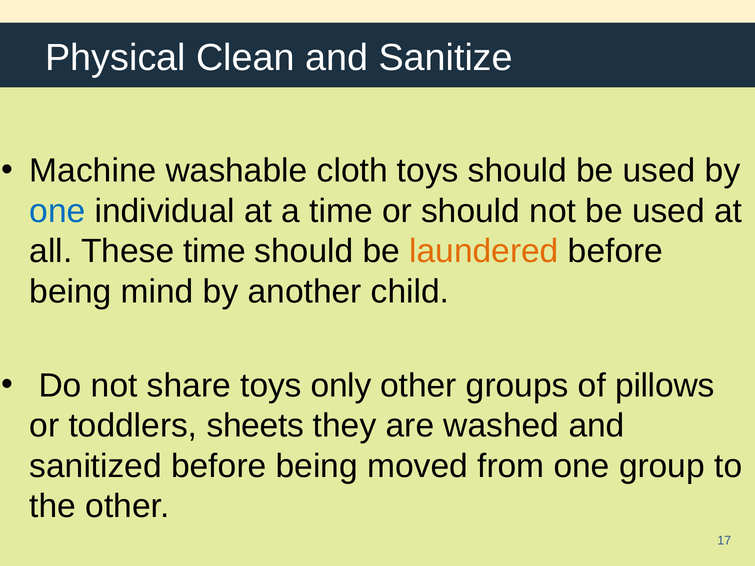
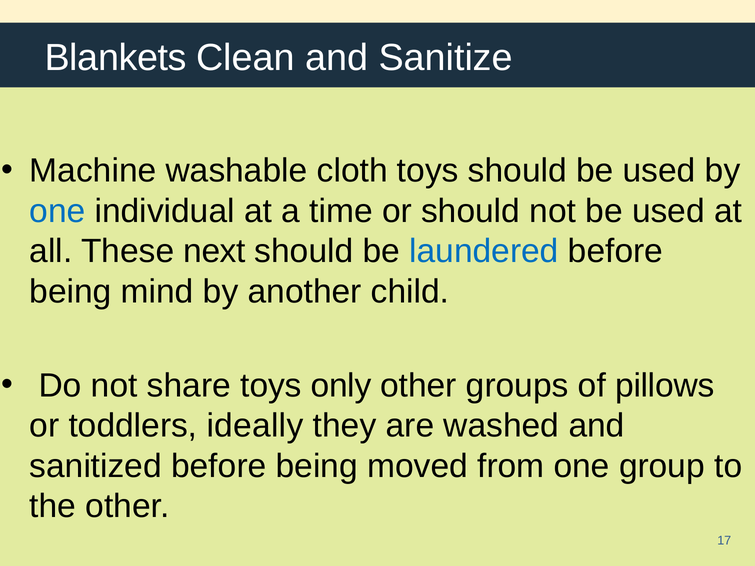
Physical: Physical -> Blankets (116, 58)
These time: time -> next (215, 251)
laundered colour: orange -> blue (484, 251)
sheets: sheets -> ideally (255, 426)
